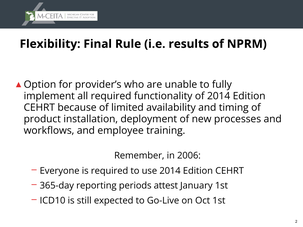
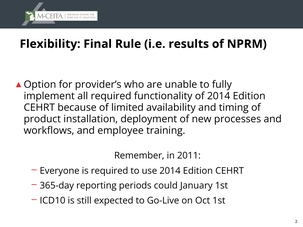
2006: 2006 -> 2011 (189, 156)
attest: attest -> could (166, 186)
